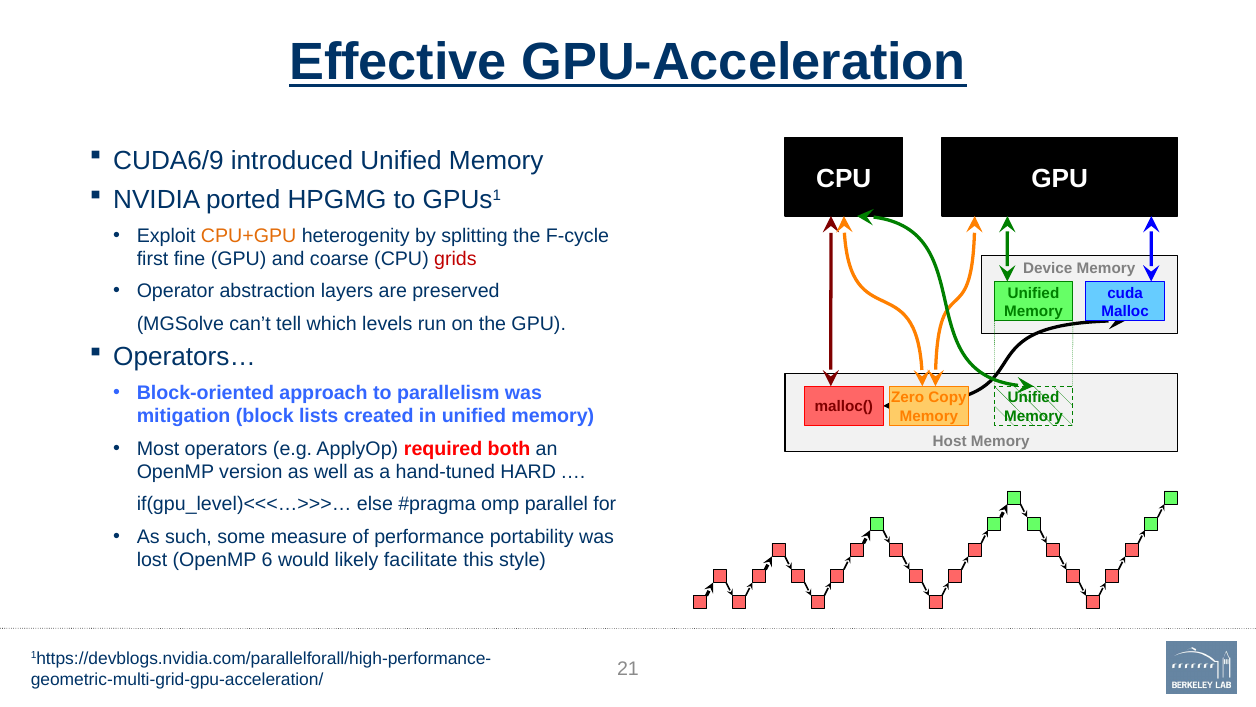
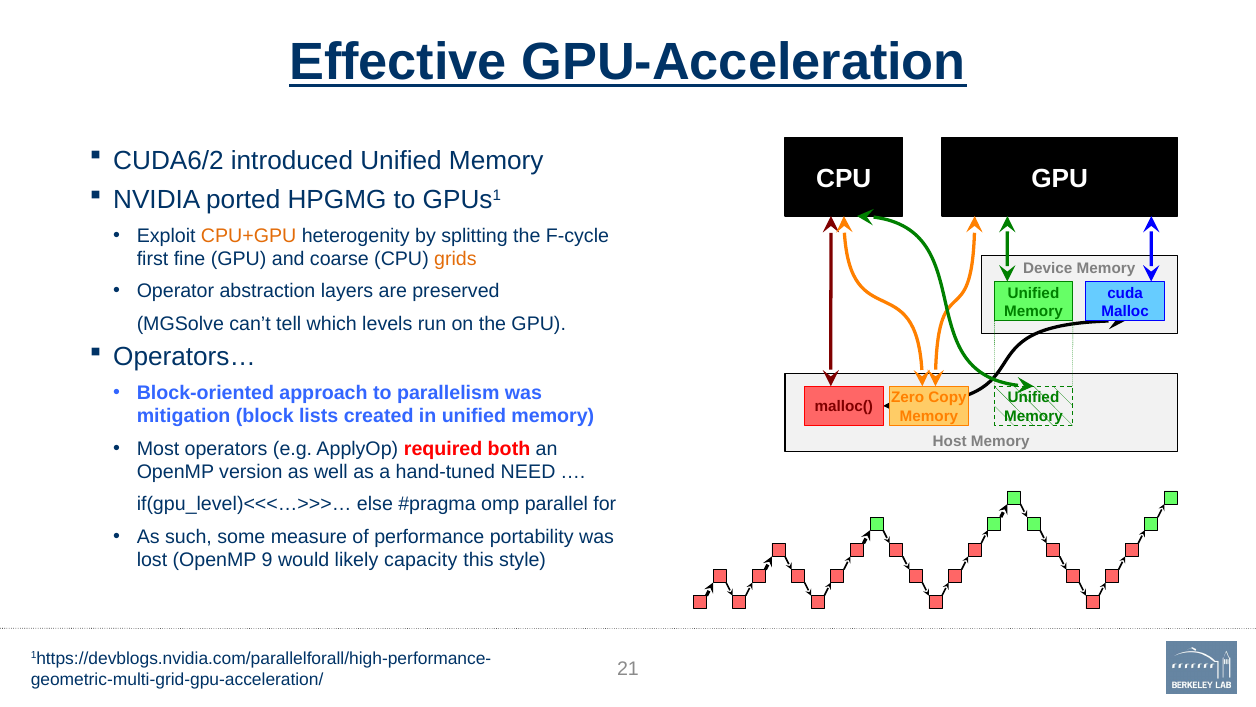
CUDA6/9: CUDA6/9 -> CUDA6/2 (168, 160)
grids colour: red -> orange (455, 259)
HARD: HARD -> NEED (528, 472)
6: 6 -> 9 (267, 560)
facilitate: facilitate -> capacity (421, 560)
